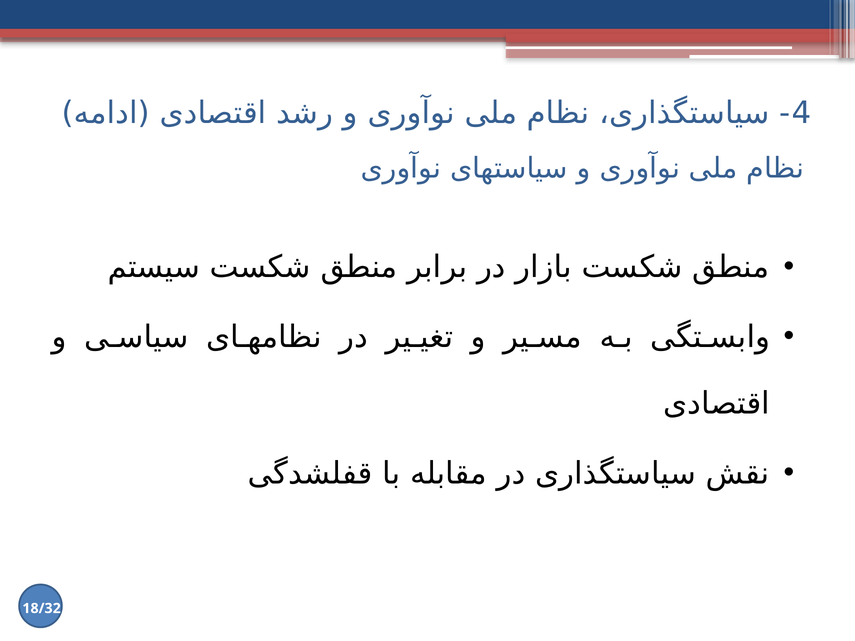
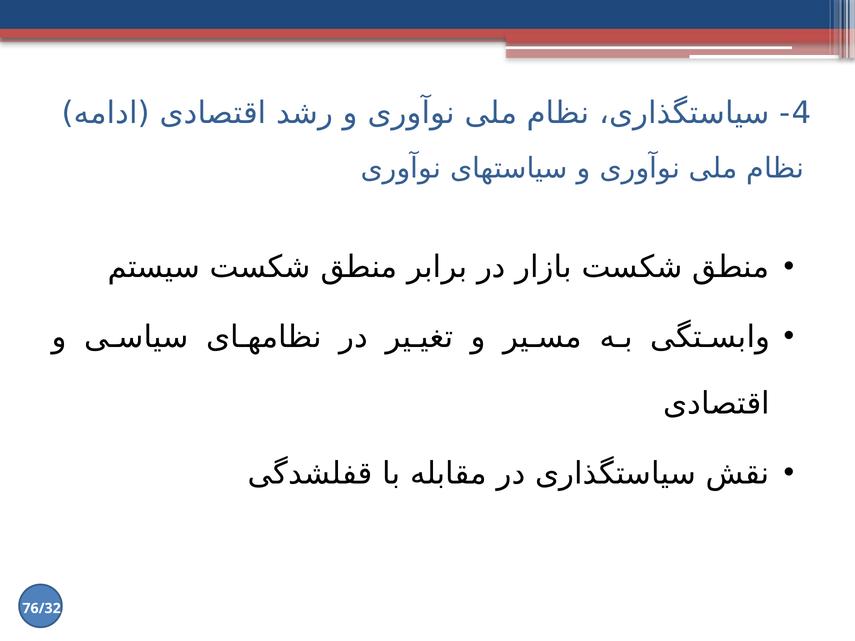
18/32: 18/32 -> 76/32 (42, 609)
